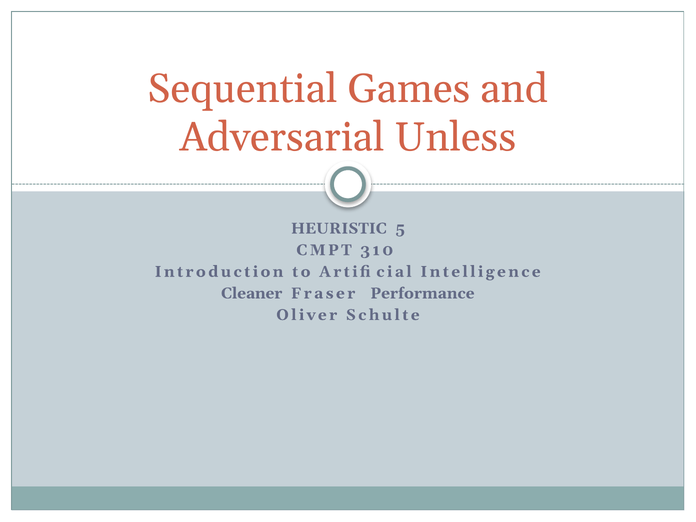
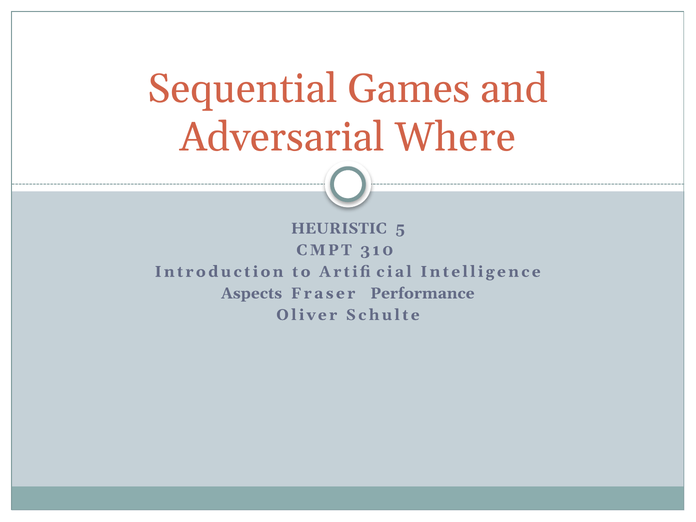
Unless: Unless -> Where (455, 137)
Cleaner: Cleaner -> Aspects (252, 293)
